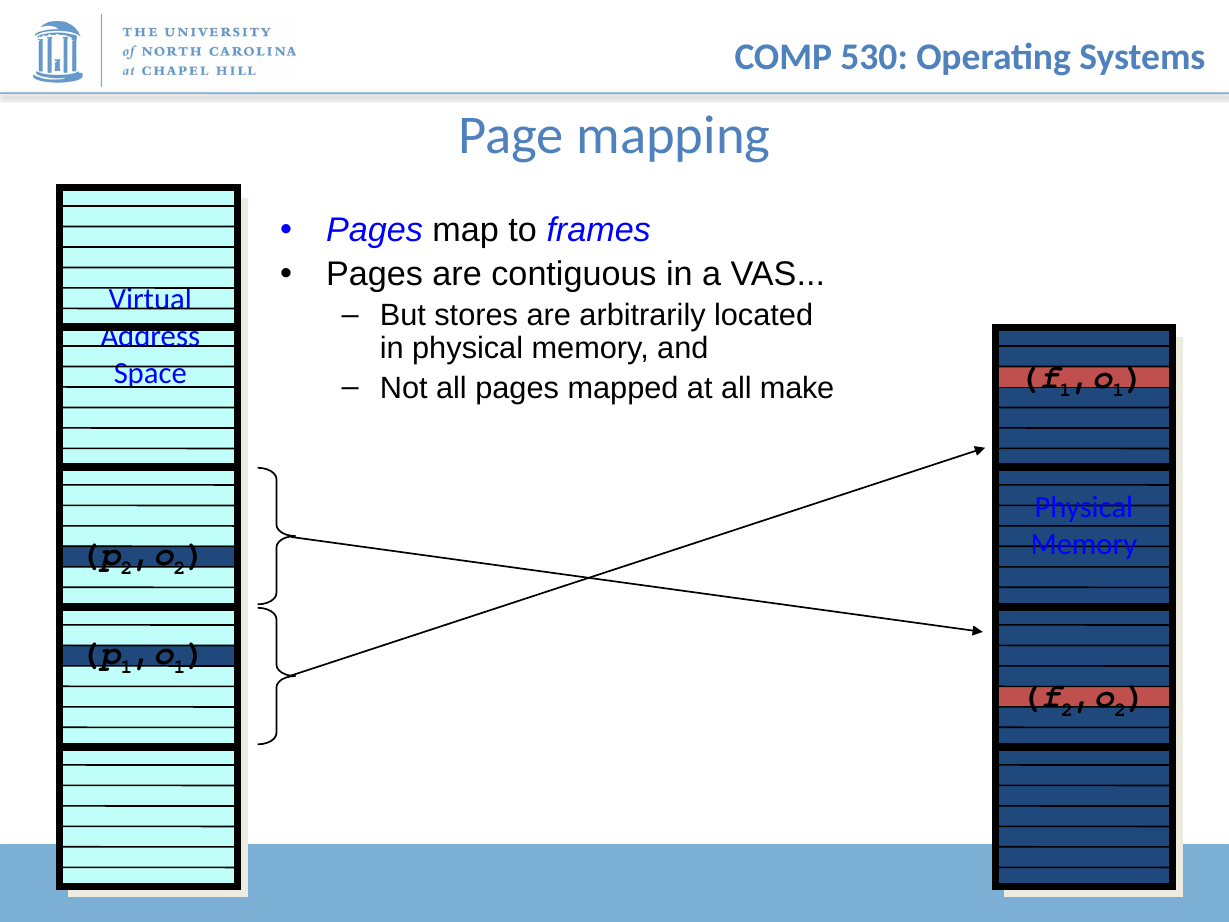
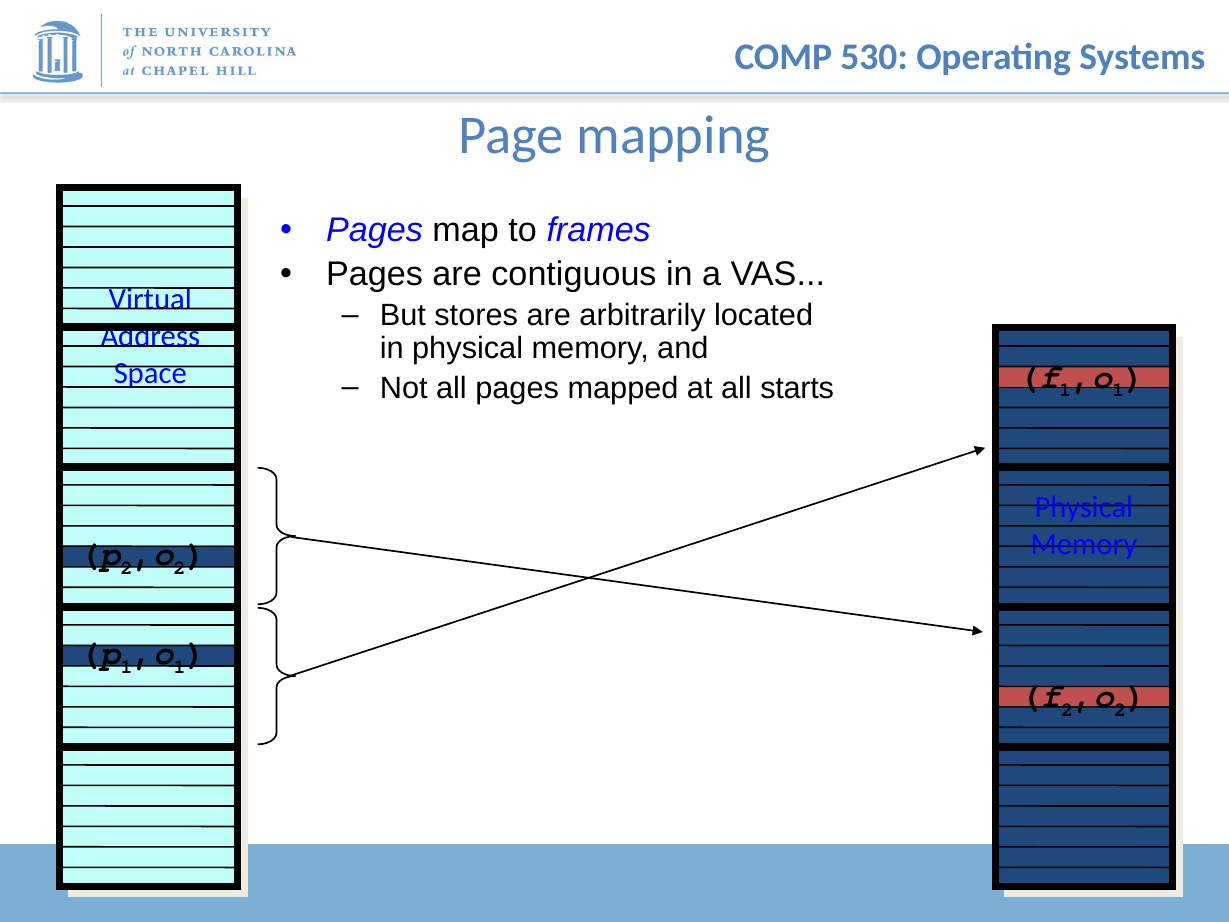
make: make -> starts (797, 388)
